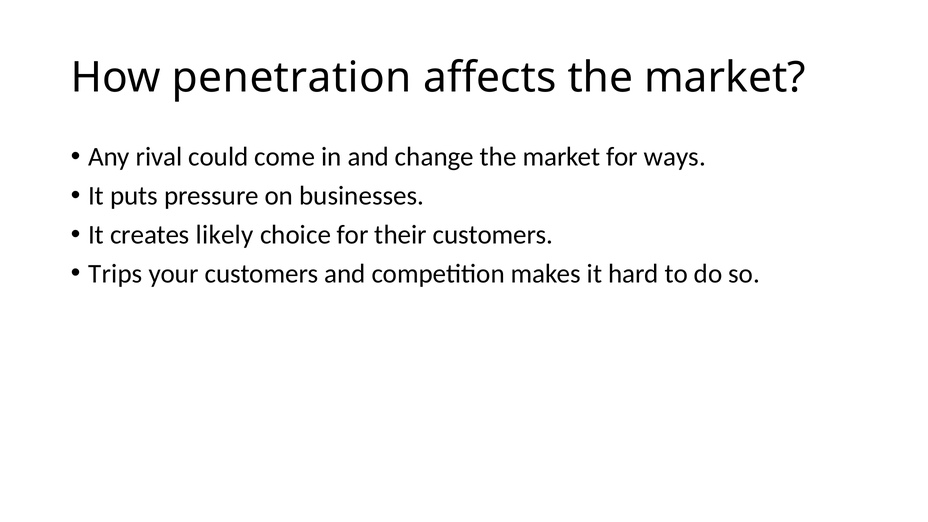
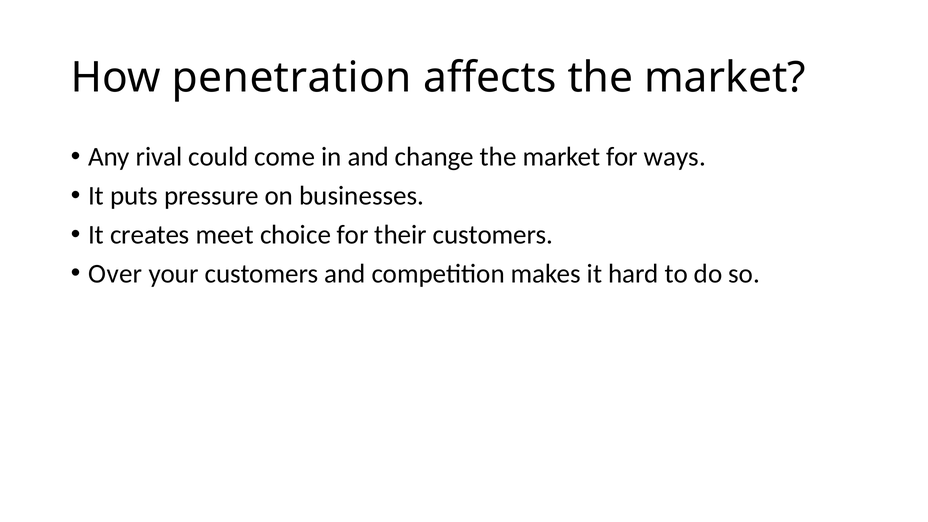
likely: likely -> meet (225, 235)
Trips: Trips -> Over (115, 274)
